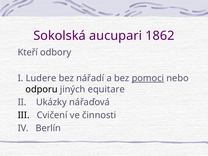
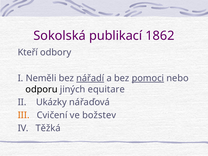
aucupari: aucupari -> publikací (116, 36)
Ludere: Ludere -> Neměli (41, 78)
nářadí underline: none -> present (90, 78)
III colour: black -> orange (24, 115)
činnosti: činnosti -> božstev (99, 115)
Berlín: Berlín -> Těžká (48, 128)
